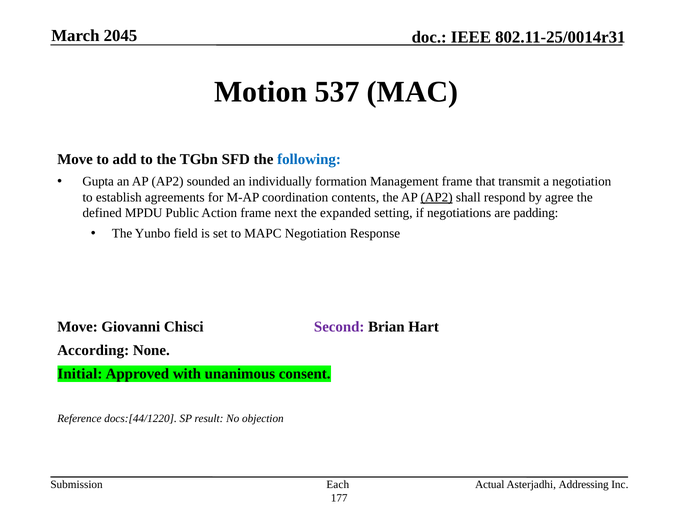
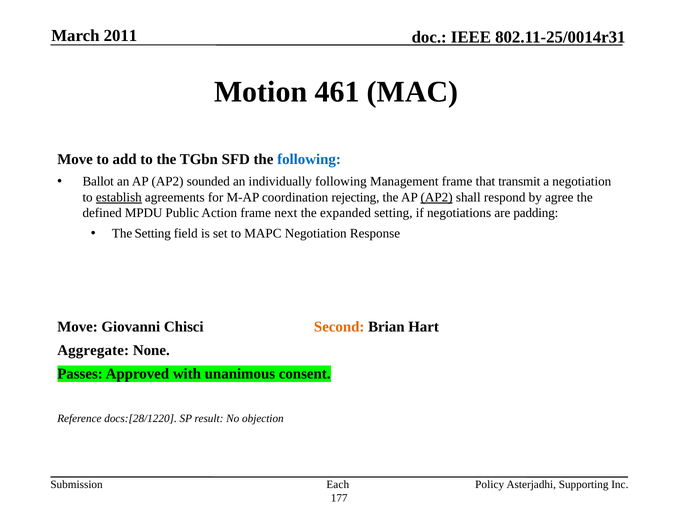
2045: 2045 -> 2011 (120, 36)
537: 537 -> 461 (337, 92)
Gupta: Gupta -> Ballot (98, 182)
individually formation: formation -> following (341, 182)
establish underline: none -> present (119, 197)
contents: contents -> rejecting (355, 197)
The Yunbo: Yunbo -> Setting (153, 233)
Second colour: purple -> orange (339, 327)
According: According -> Aggregate (93, 350)
Initial: Initial -> Passes (80, 374)
docs:[44/1220: docs:[44/1220 -> docs:[28/1220 (141, 418)
Actual: Actual -> Policy (490, 484)
Addressing: Addressing -> Supporting (584, 484)
